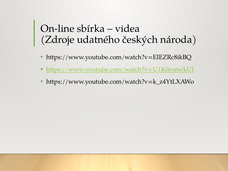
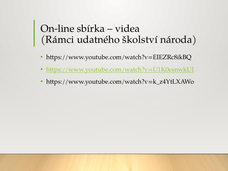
Zdroje: Zdroje -> Rámci (57, 40)
českých: českých -> školství (140, 40)
